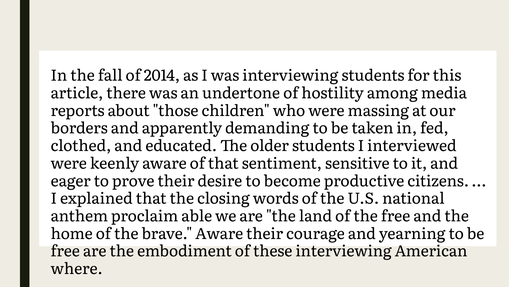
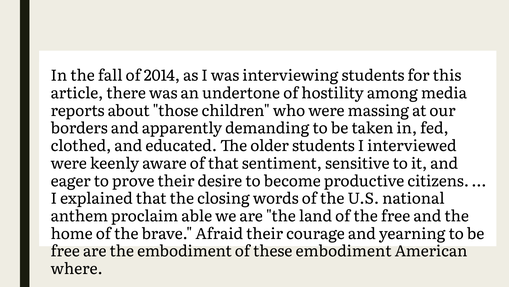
brave Aware: Aware -> Afraid (219, 233)
these interviewing: interviewing -> embodiment (344, 251)
